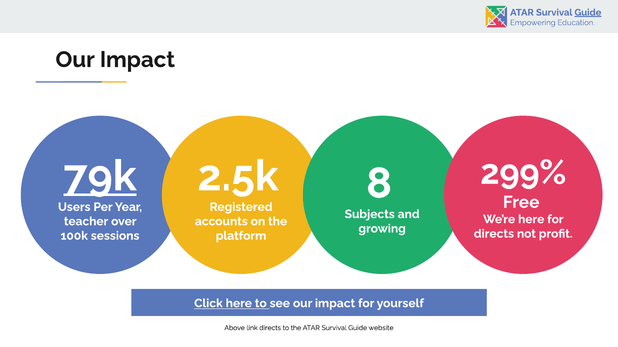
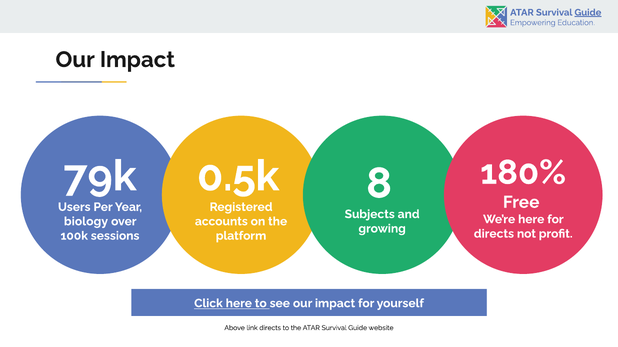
79k underline: present -> none (100, 177)
2.5k: 2.5k -> 0.5k (238, 177)
299%: 299% -> 180% (523, 173)
teacher: teacher -> biology (86, 222)
